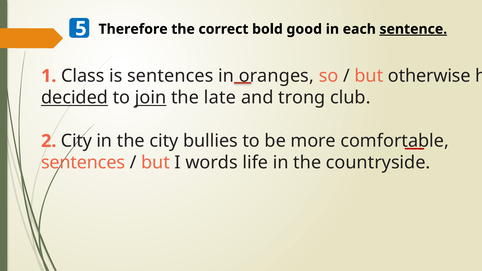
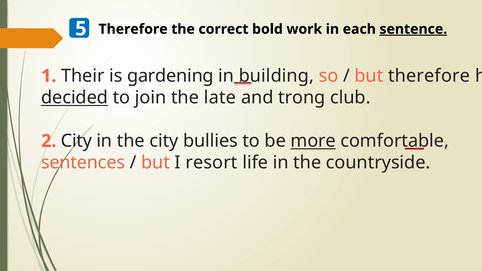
good: good -> work (304, 29)
Class: Class -> Their (83, 76)
is sentences: sentences -> gardening (170, 76)
oranges: oranges -> building (276, 76)
but otherwise: otherwise -> therefore (429, 76)
join underline: present -> none (151, 98)
more underline: none -> present (313, 141)
words: words -> resort (211, 163)
